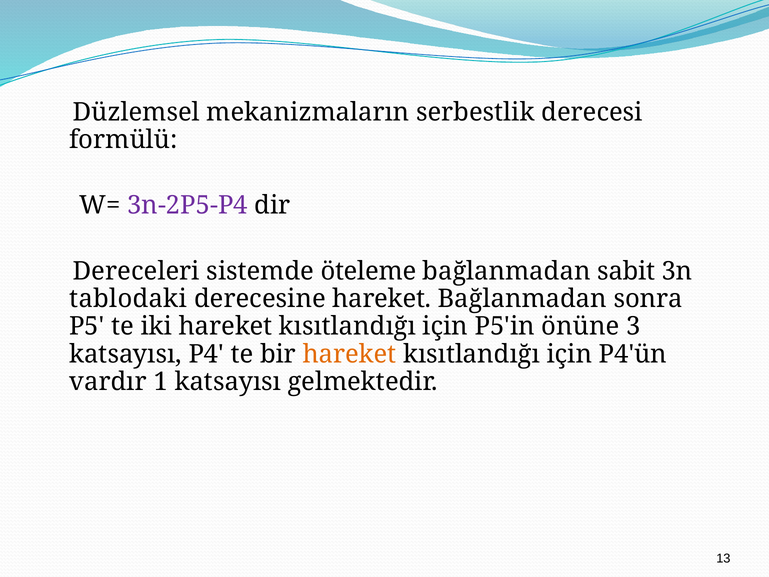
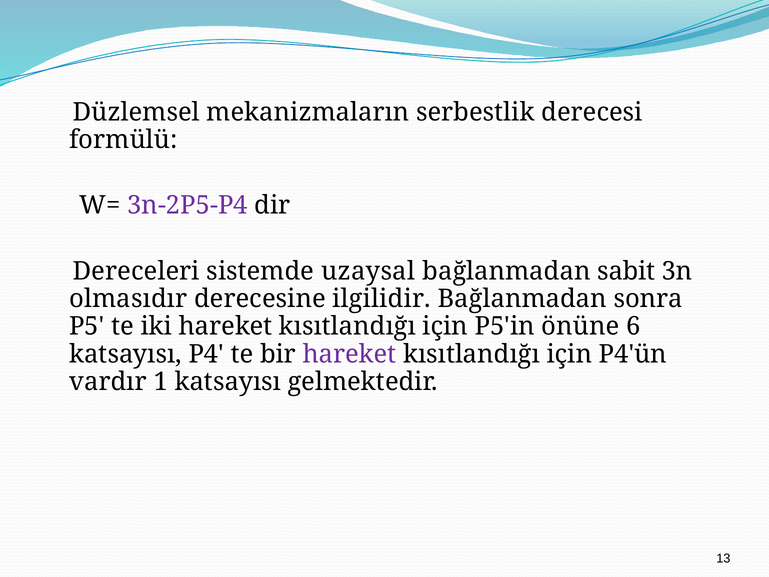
öteleme: öteleme -> uzaysal (368, 271)
tablodaki: tablodaki -> olmasıdır (128, 299)
derecesine hareket: hareket -> ilgilidir (382, 299)
3: 3 -> 6 (633, 326)
hareket colour: orange -> purple (350, 354)
